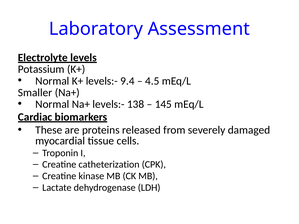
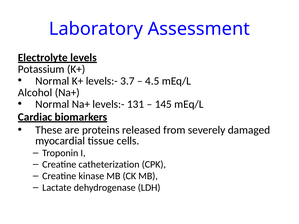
9.4: 9.4 -> 3.7 (127, 81)
Smaller: Smaller -> Alcohol (35, 93)
138: 138 -> 131 (136, 104)
